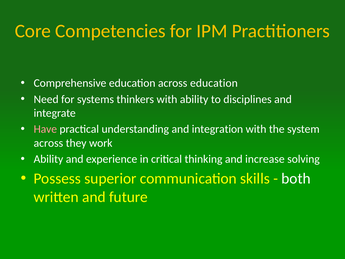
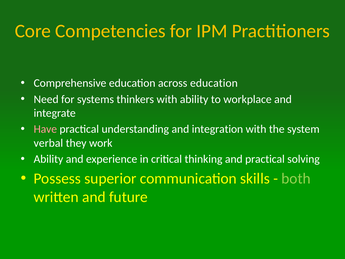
disciplines: disciplines -> workplace (248, 99)
across: across -> verbal (48, 143)
and increase: increase -> practical (265, 159)
both colour: white -> light green (296, 178)
